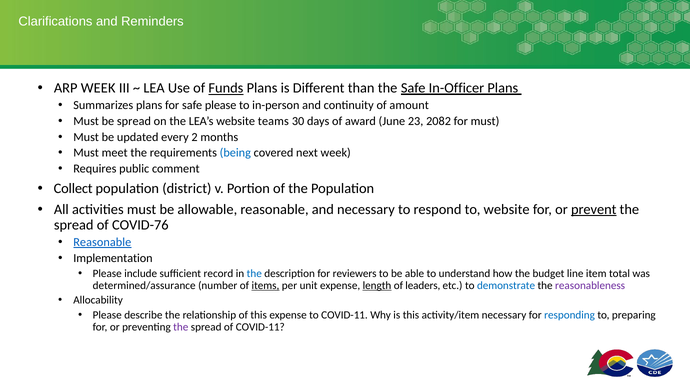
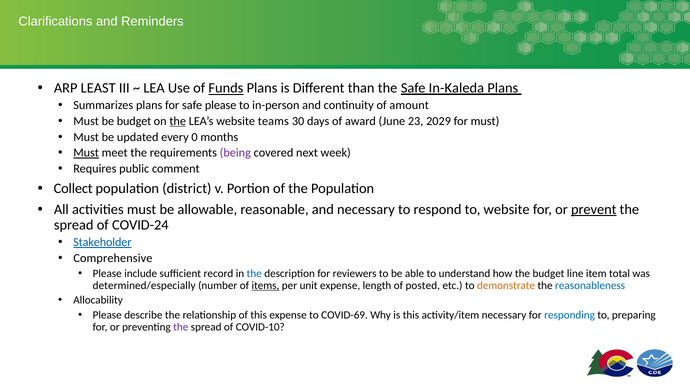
ARP WEEK: WEEK -> LEAST (98, 88)
In-Officer: In-Officer -> In-Kaleda (456, 88)
be spread: spread -> budget (134, 121)
the underline: none -> present (178, 121)
2082: 2082 -> 2029 (439, 121)
2: 2 -> 0 (195, 137)
Must underline: none -> present (86, 153)
being colour: blue -> purple (235, 153)
COVID-76: COVID-76 -> COVID-24 (140, 225)
Reasonable: Reasonable -> Stakeholder (102, 242)
Implementation: Implementation -> Comprehensive (113, 258)
determined/assurance: determined/assurance -> determined/especially (144, 286)
length underline: present -> none (377, 286)
leaders: leaders -> posted (423, 286)
demonstrate colour: blue -> orange (506, 286)
reasonableness colour: purple -> blue (590, 286)
to COVID-11: COVID-11 -> COVID-69 (345, 315)
of COVID-11: COVID-11 -> COVID-10 (260, 327)
